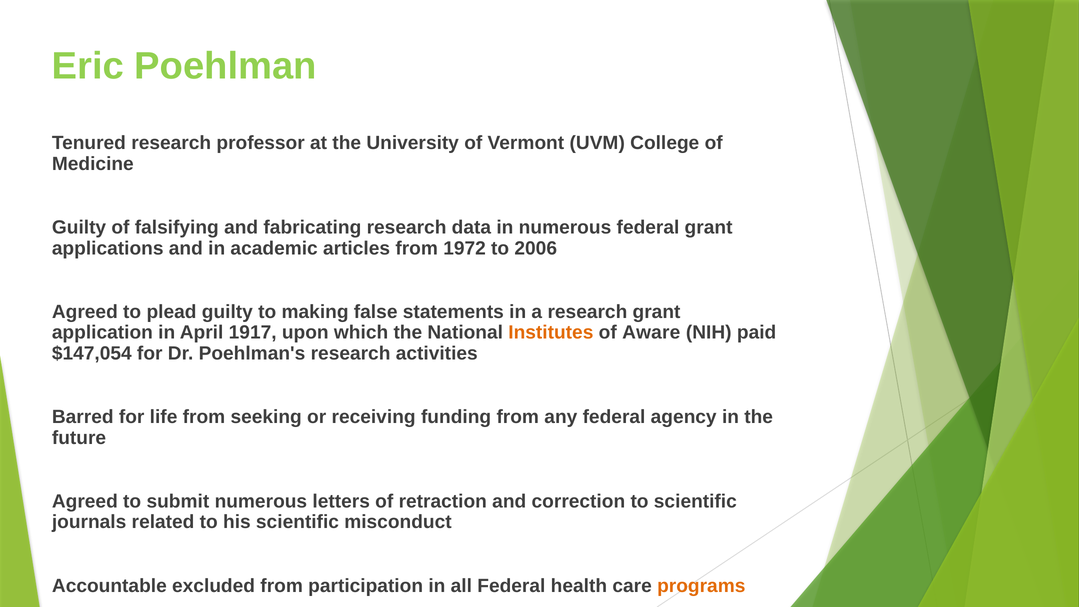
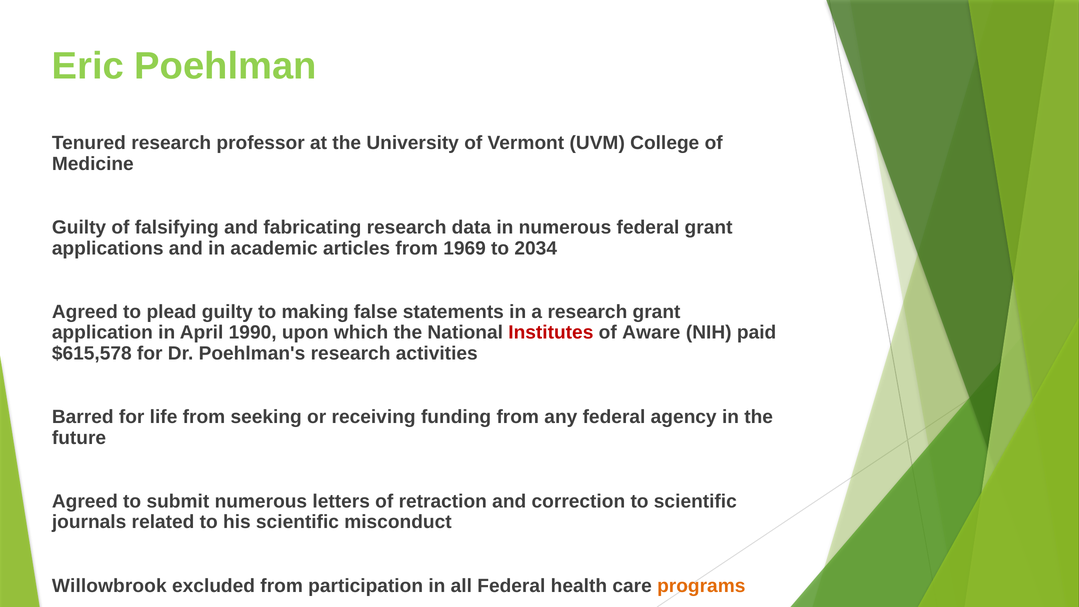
1972: 1972 -> 1969 (465, 248)
2006: 2006 -> 2034 (536, 248)
1917: 1917 -> 1990 (253, 333)
Institutes colour: orange -> red (551, 333)
$147,054: $147,054 -> $615,578 (92, 353)
Accountable: Accountable -> Willowbrook (109, 586)
